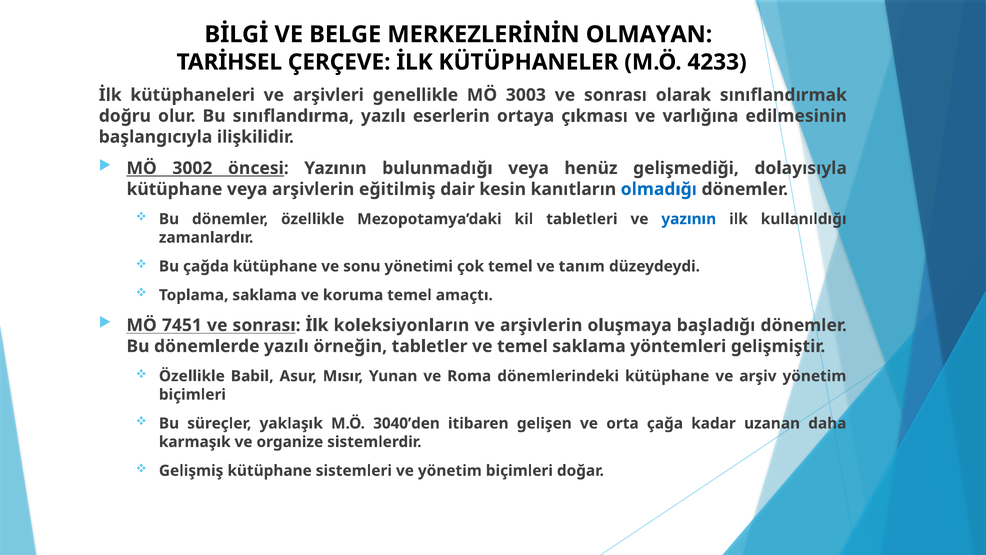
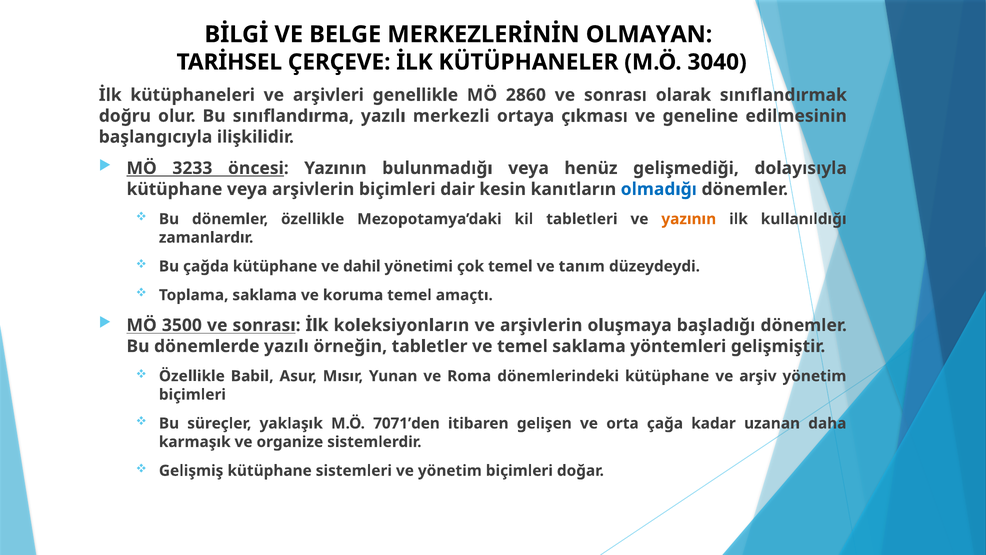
4233: 4233 -> 3040 (717, 62)
3003: 3003 -> 2860 (526, 95)
eserlerin: eserlerin -> merkezli (451, 116)
varlığına: varlığına -> geneline (700, 116)
3002: 3002 -> 3233 (192, 168)
arşivlerin eğitilmiş: eğitilmiş -> biçimleri (397, 189)
yazının colour: blue -> orange (689, 219)
sonu: sonu -> dahil (362, 266)
7451: 7451 -> 3500 (182, 325)
3040’den: 3040’den -> 7071’den (407, 423)
